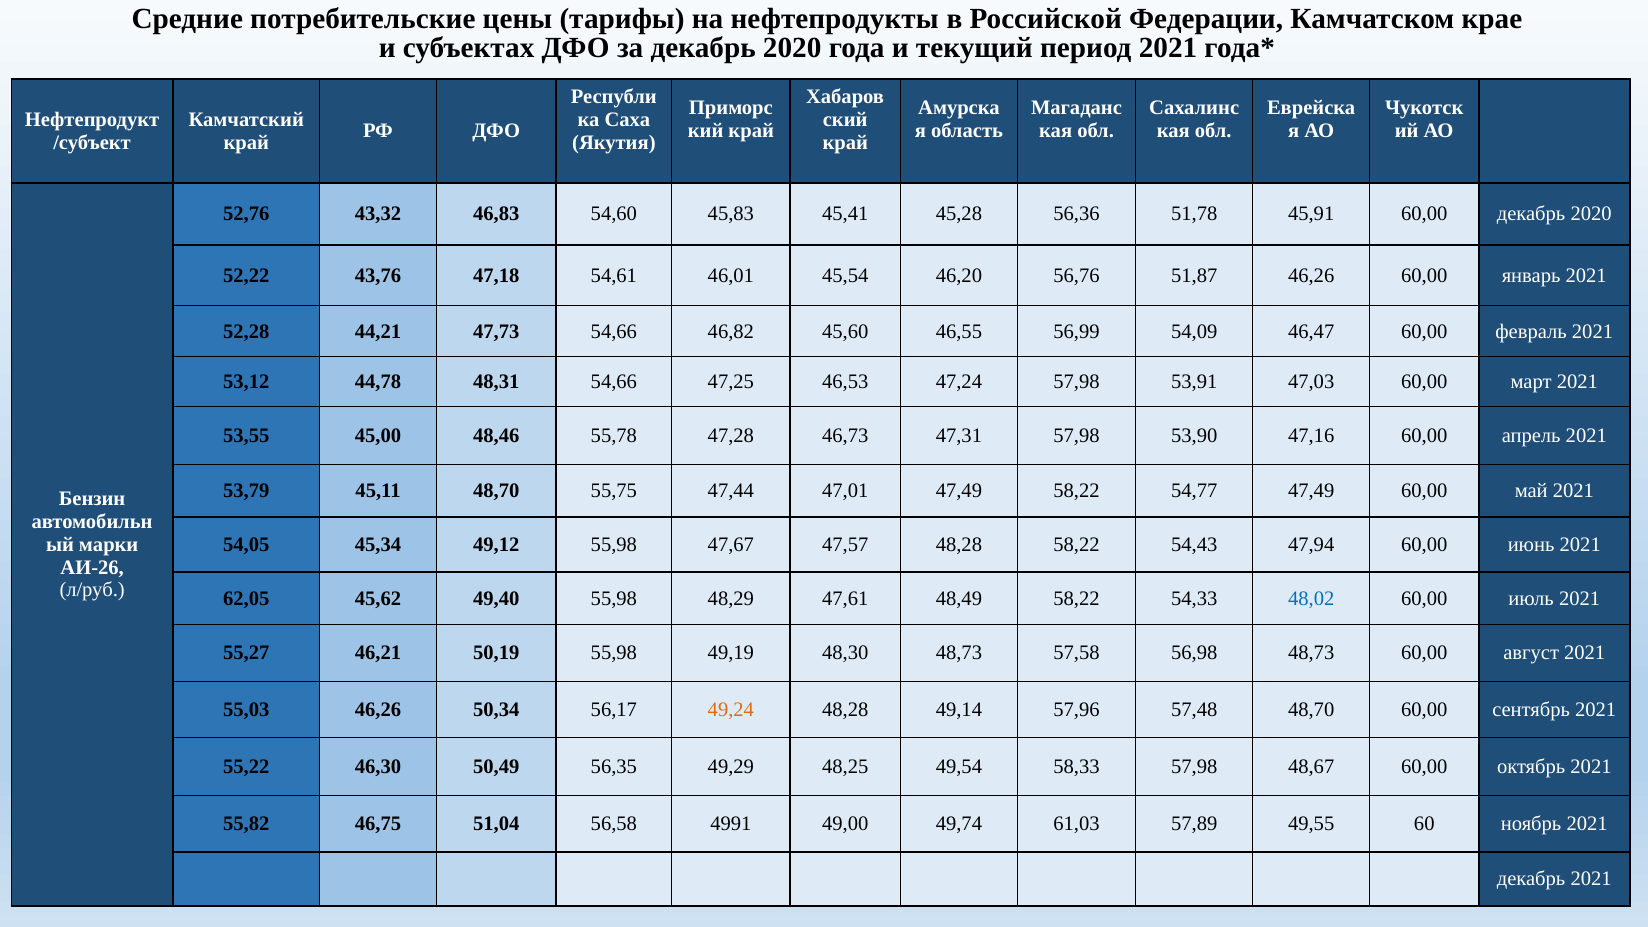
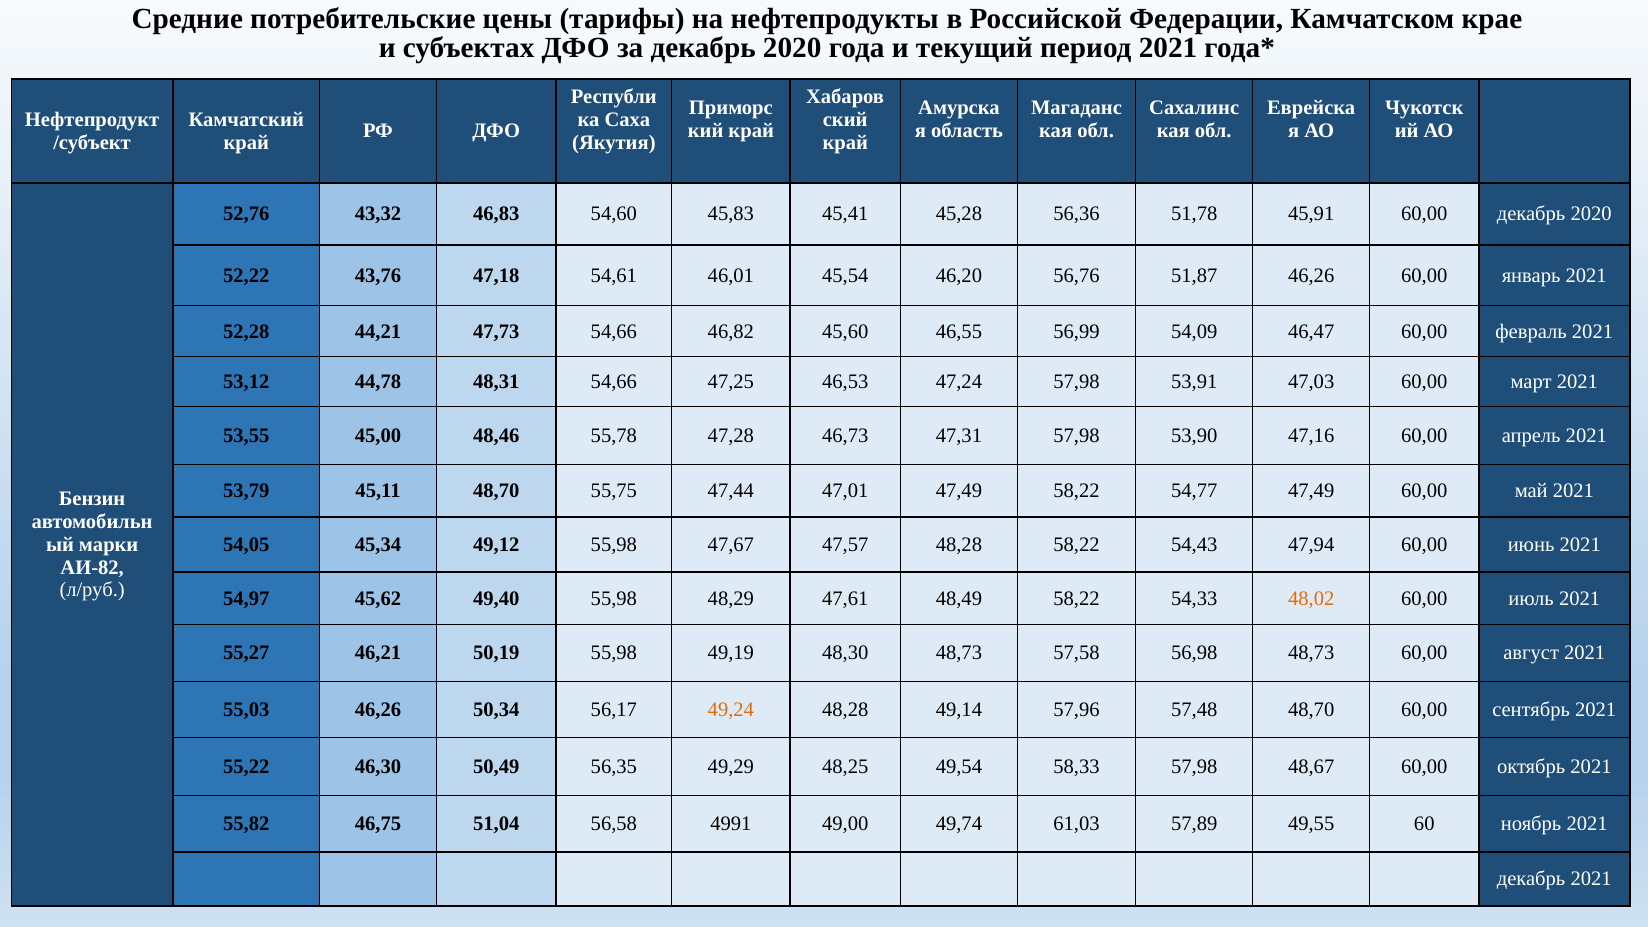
АИ-26: АИ-26 -> АИ-82 (92, 567)
62,05: 62,05 -> 54,97 (246, 599)
48,02 colour: blue -> orange (1311, 599)
